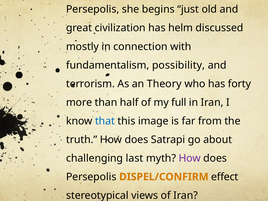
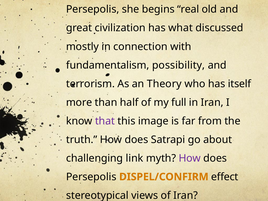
just: just -> real (188, 9)
helm: helm -> what (181, 28)
forty: forty -> itself (239, 84)
that colour: blue -> purple (105, 121)
last: last -> link (135, 158)
